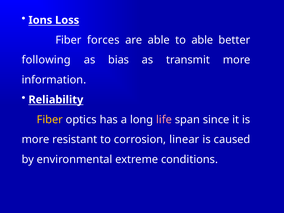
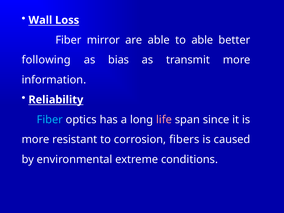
Ions: Ions -> Wall (40, 20)
forces: forces -> mirror (103, 40)
Fiber colour: yellow -> light blue (50, 120)
linear: linear -> fibers (184, 139)
